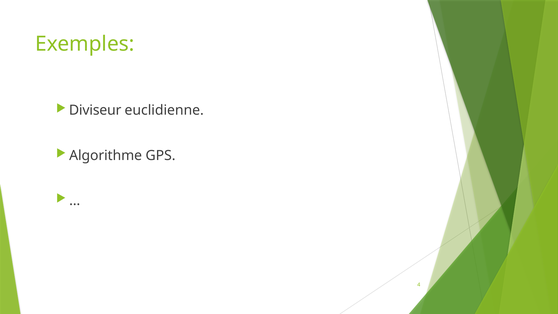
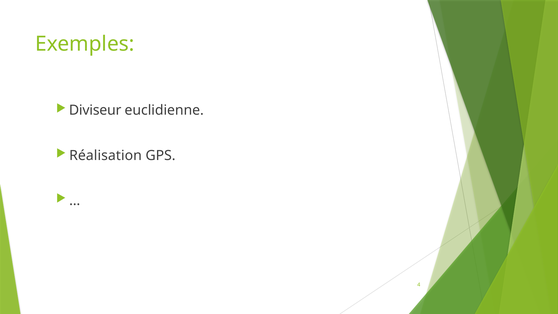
Algorithme: Algorithme -> Réalisation (106, 155)
